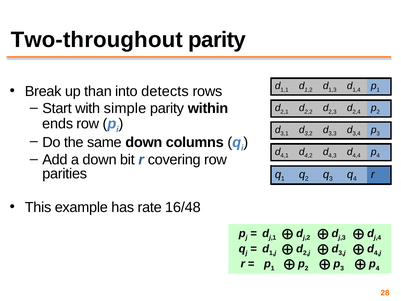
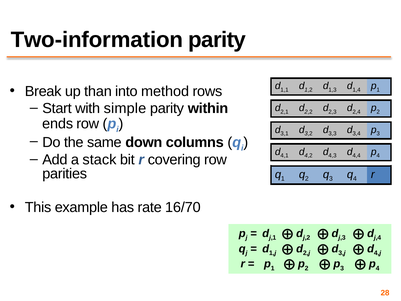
Two-throughout: Two-throughout -> Two-information (97, 40)
detects: detects -> method (165, 91)
a down: down -> stack (99, 160)
16/48: 16/48 -> 16/70 (183, 207)
